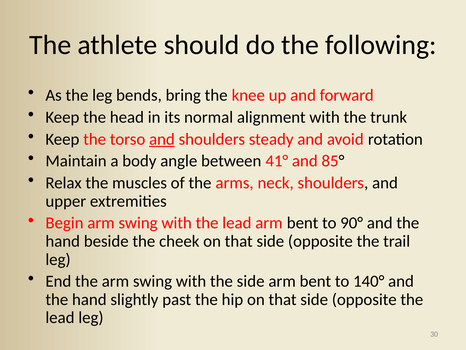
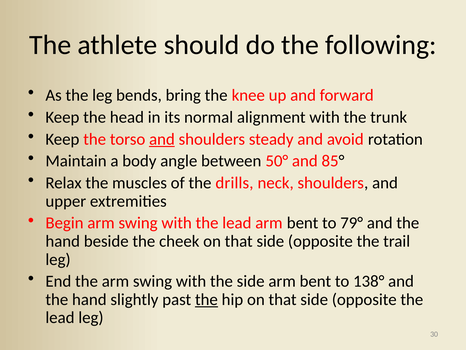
41°: 41° -> 50° (277, 161)
arms: arms -> drills (234, 183)
90°: 90° -> 79° (352, 223)
140°: 140° -> 138° (369, 281)
the underline: none -> present (206, 299)
